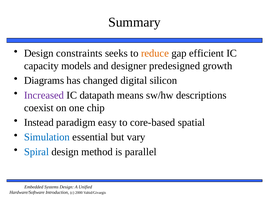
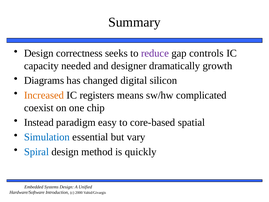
constraints: constraints -> correctness (79, 53)
reduce colour: orange -> purple (155, 53)
efficient: efficient -> controls (206, 53)
models: models -> needed (76, 66)
predesigned: predesigned -> dramatically (175, 66)
Increased colour: purple -> orange (44, 95)
datapath: datapath -> registers (97, 95)
descriptions: descriptions -> complicated (201, 95)
parallel: parallel -> quickly (141, 152)
